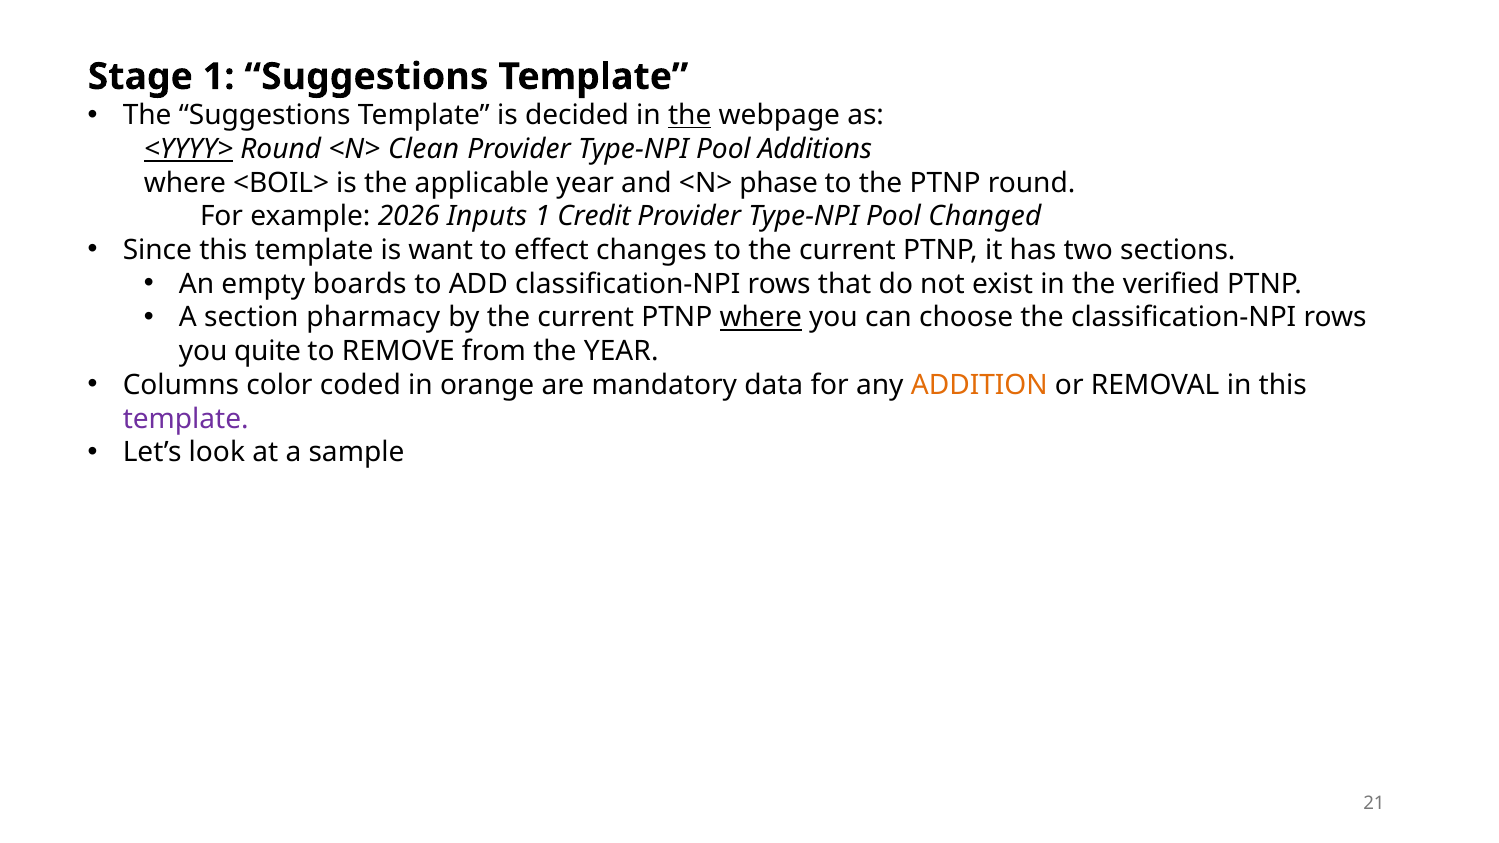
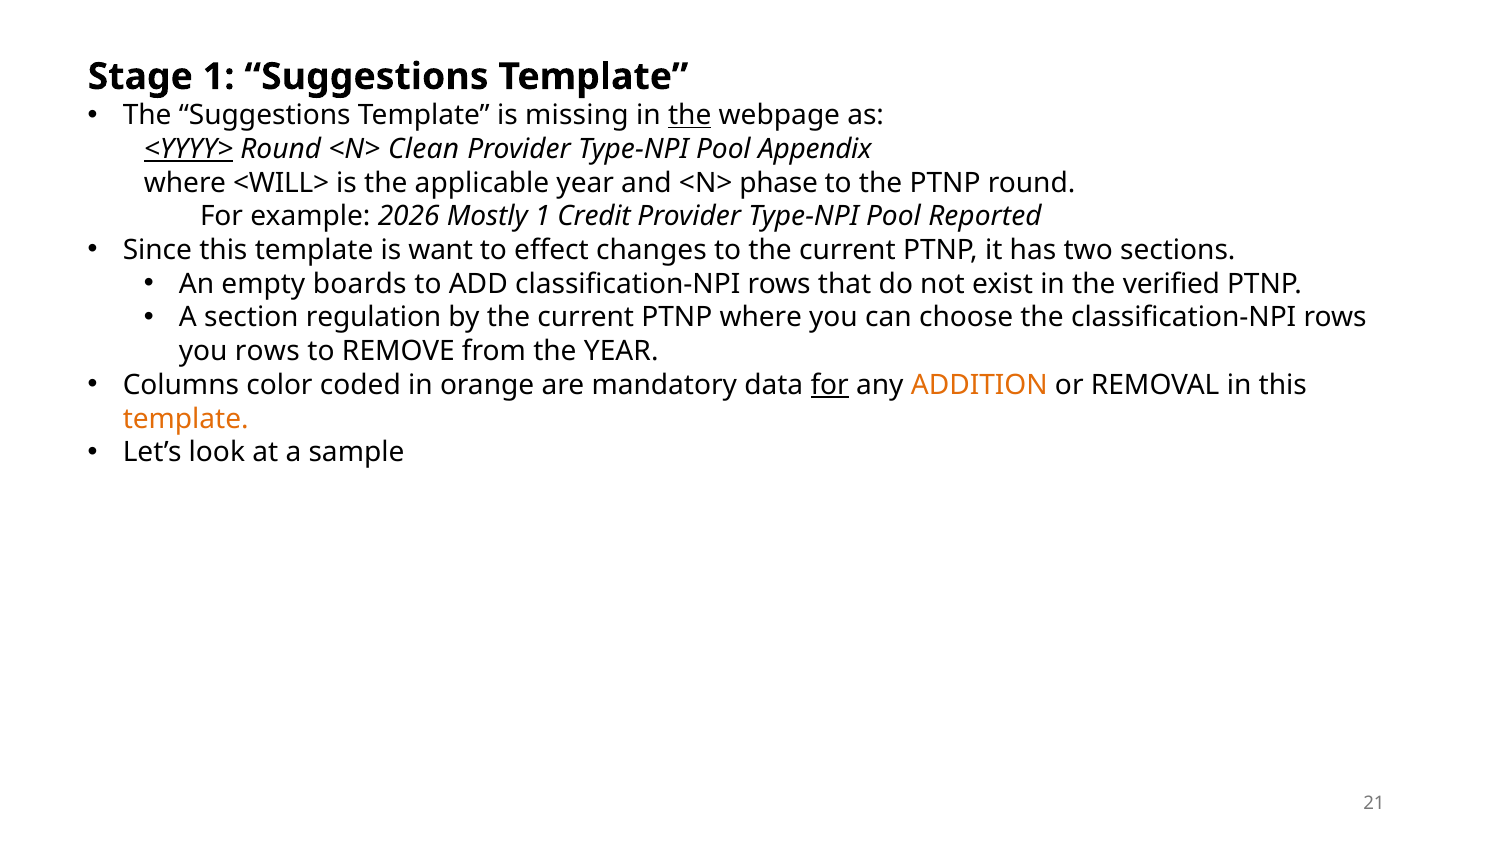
decided: decided -> missing (577, 115)
Additions: Additions -> Appendix (815, 149)
<BOIL>: <BOIL> -> <WILL> (281, 183)
Inputs: Inputs -> Mostly (487, 217)
Changed: Changed -> Reported (985, 217)
pharmacy: pharmacy -> regulation (374, 318)
where underline: present -> none (761, 318)
you quite: quite -> rows (267, 351)
for underline: none -> present (830, 385)
template colour: purple -> orange (186, 419)
